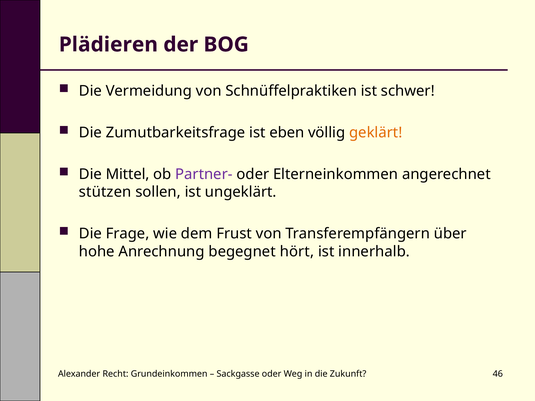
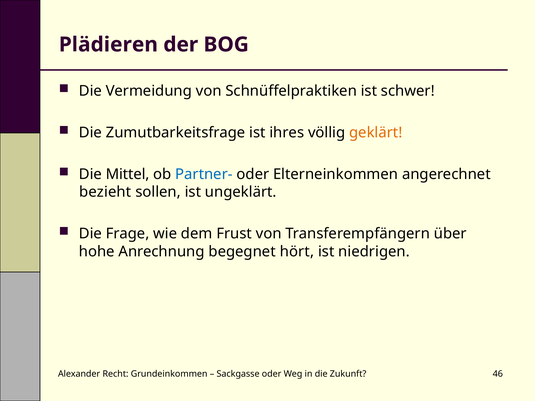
eben: eben -> ihres (287, 133)
Partner- colour: purple -> blue (204, 174)
stützen: stützen -> bezieht (105, 192)
innerhalb: innerhalb -> niedrigen (374, 252)
